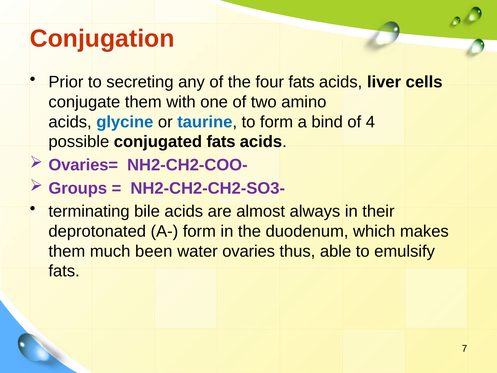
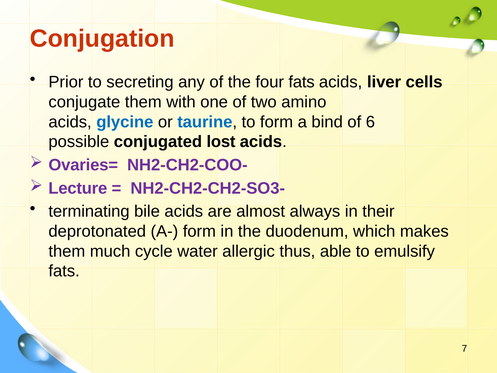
4: 4 -> 6 (370, 122)
conjugated fats: fats -> lost (221, 142)
Groups: Groups -> Lecture (78, 188)
been: been -> cycle (154, 251)
ovaries: ovaries -> allergic (249, 251)
